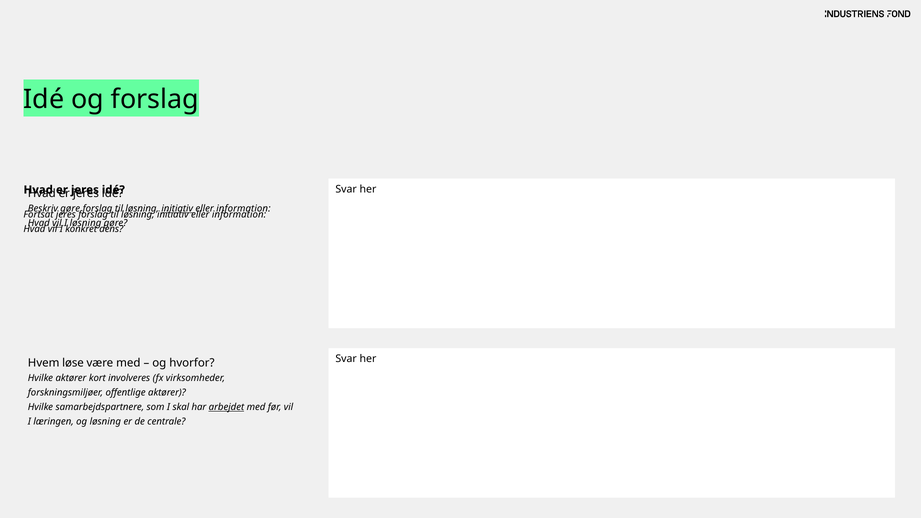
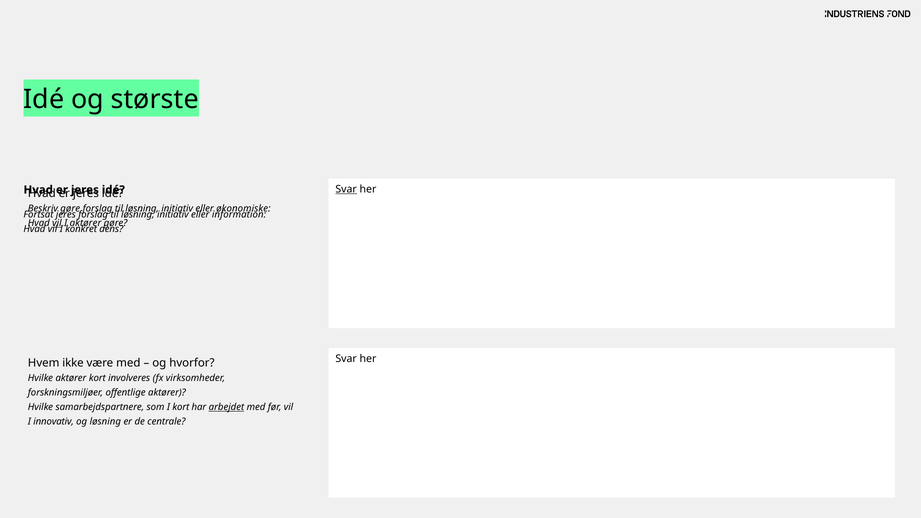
og forslag: forslag -> største (155, 100)
Svar underline: none -> present (346, 189)
initiativ underline: present -> none (177, 209)
information: information -> økonomiske (243, 209)
I løsning: løsning -> aktører (85, 223)
løse: løse -> ikke (73, 363)
I skal: skal -> kort (181, 407)
læringen: læringen -> innovativ (54, 422)
